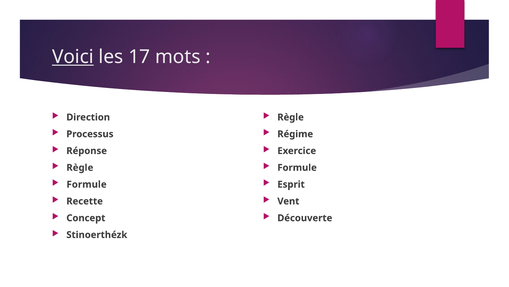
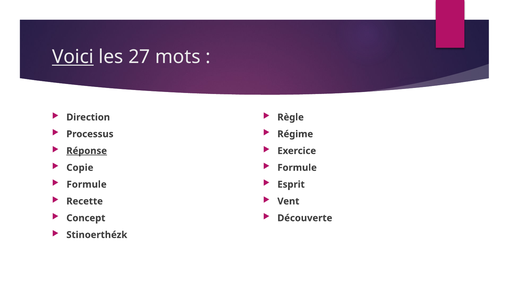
17: 17 -> 27 (139, 57)
Réponse underline: none -> present (87, 151)
Règle: Règle -> Copie (80, 167)
